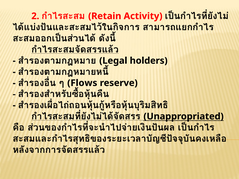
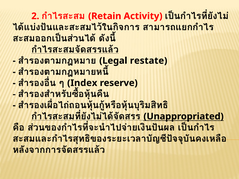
holders: holders -> restate (149, 61)
Flows: Flows -> Index (82, 83)
